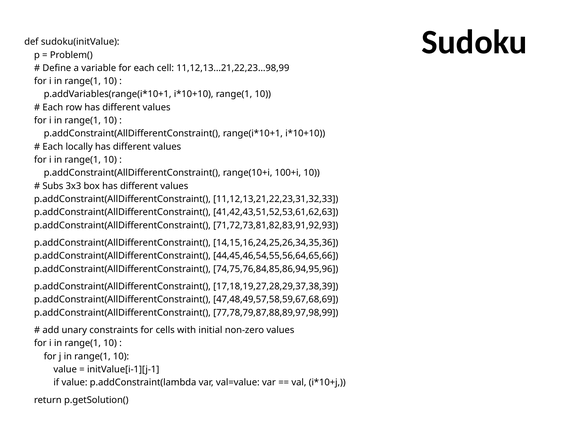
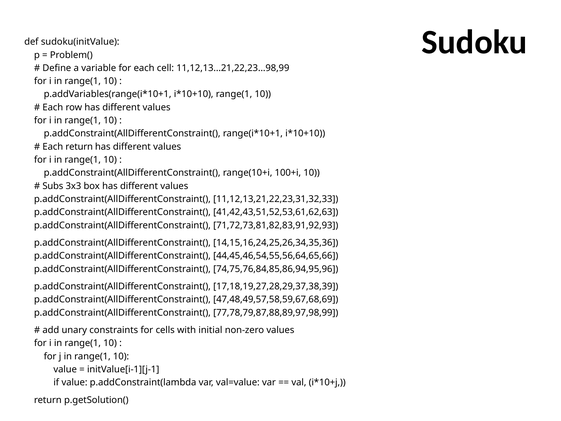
Each locally: locally -> return (79, 147)
